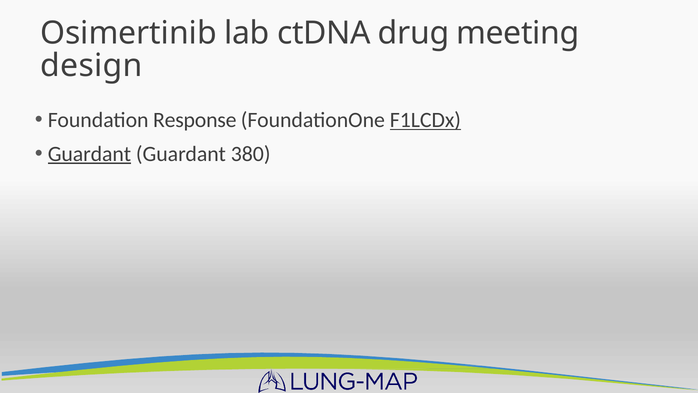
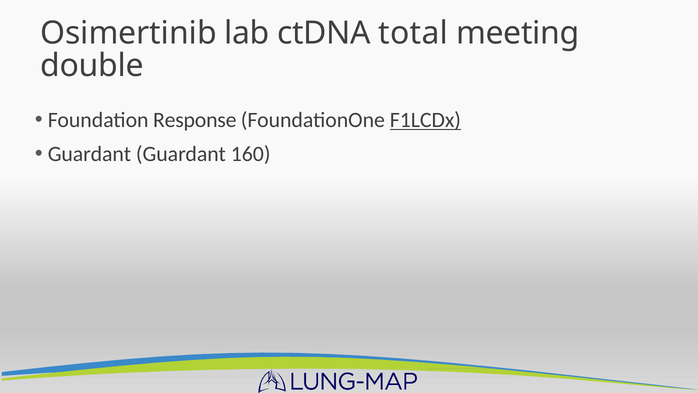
drug: drug -> total (413, 33)
design: design -> double (92, 66)
Guardant underline: present -> none (89, 154)
380: 380 -> 160 (251, 154)
